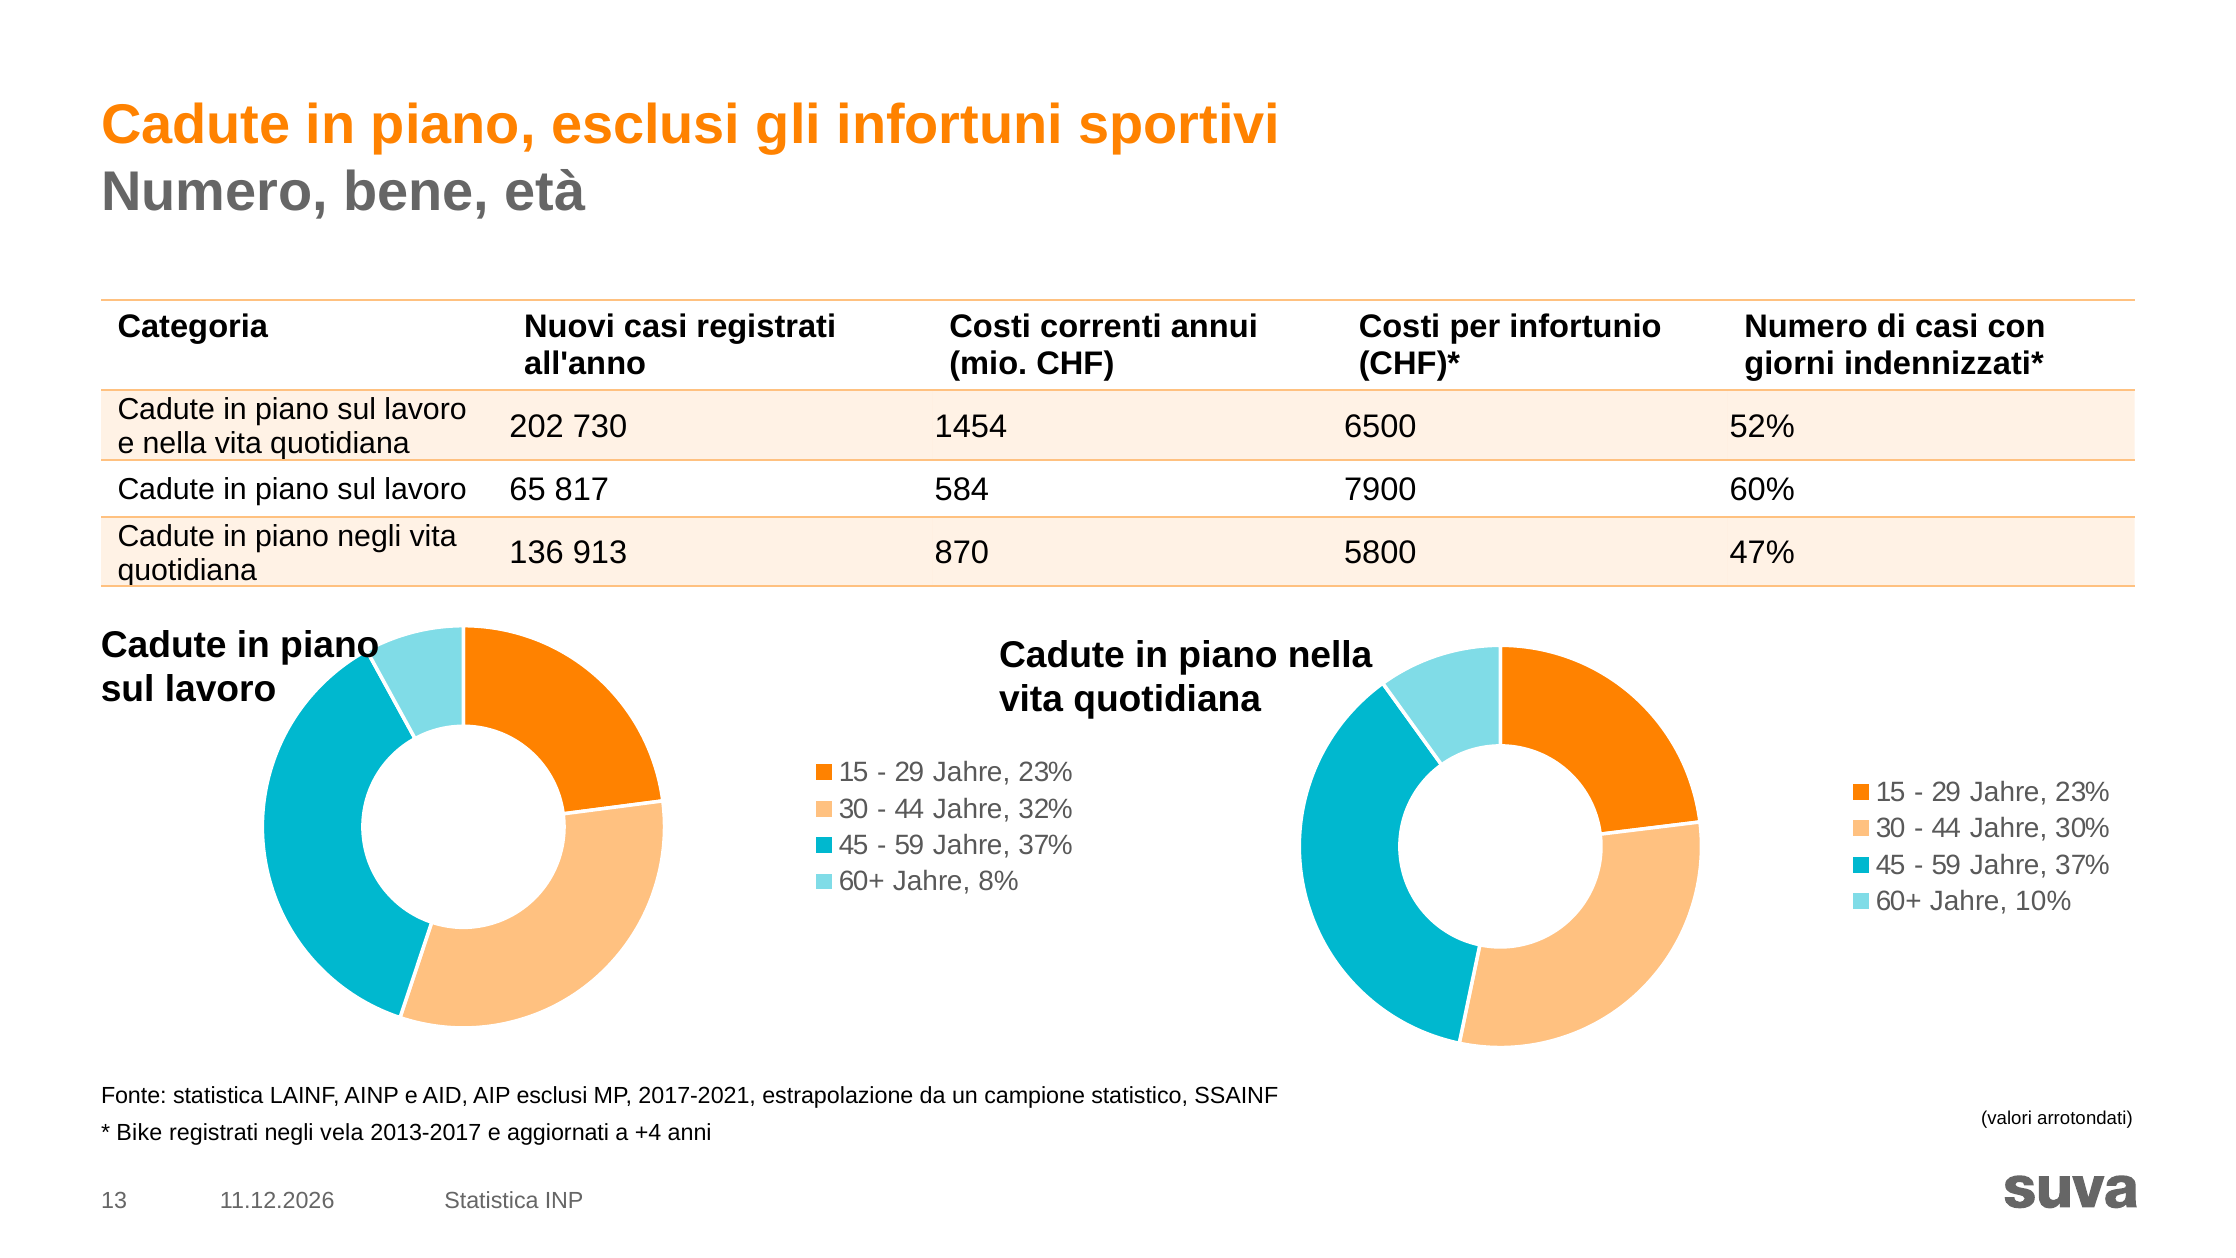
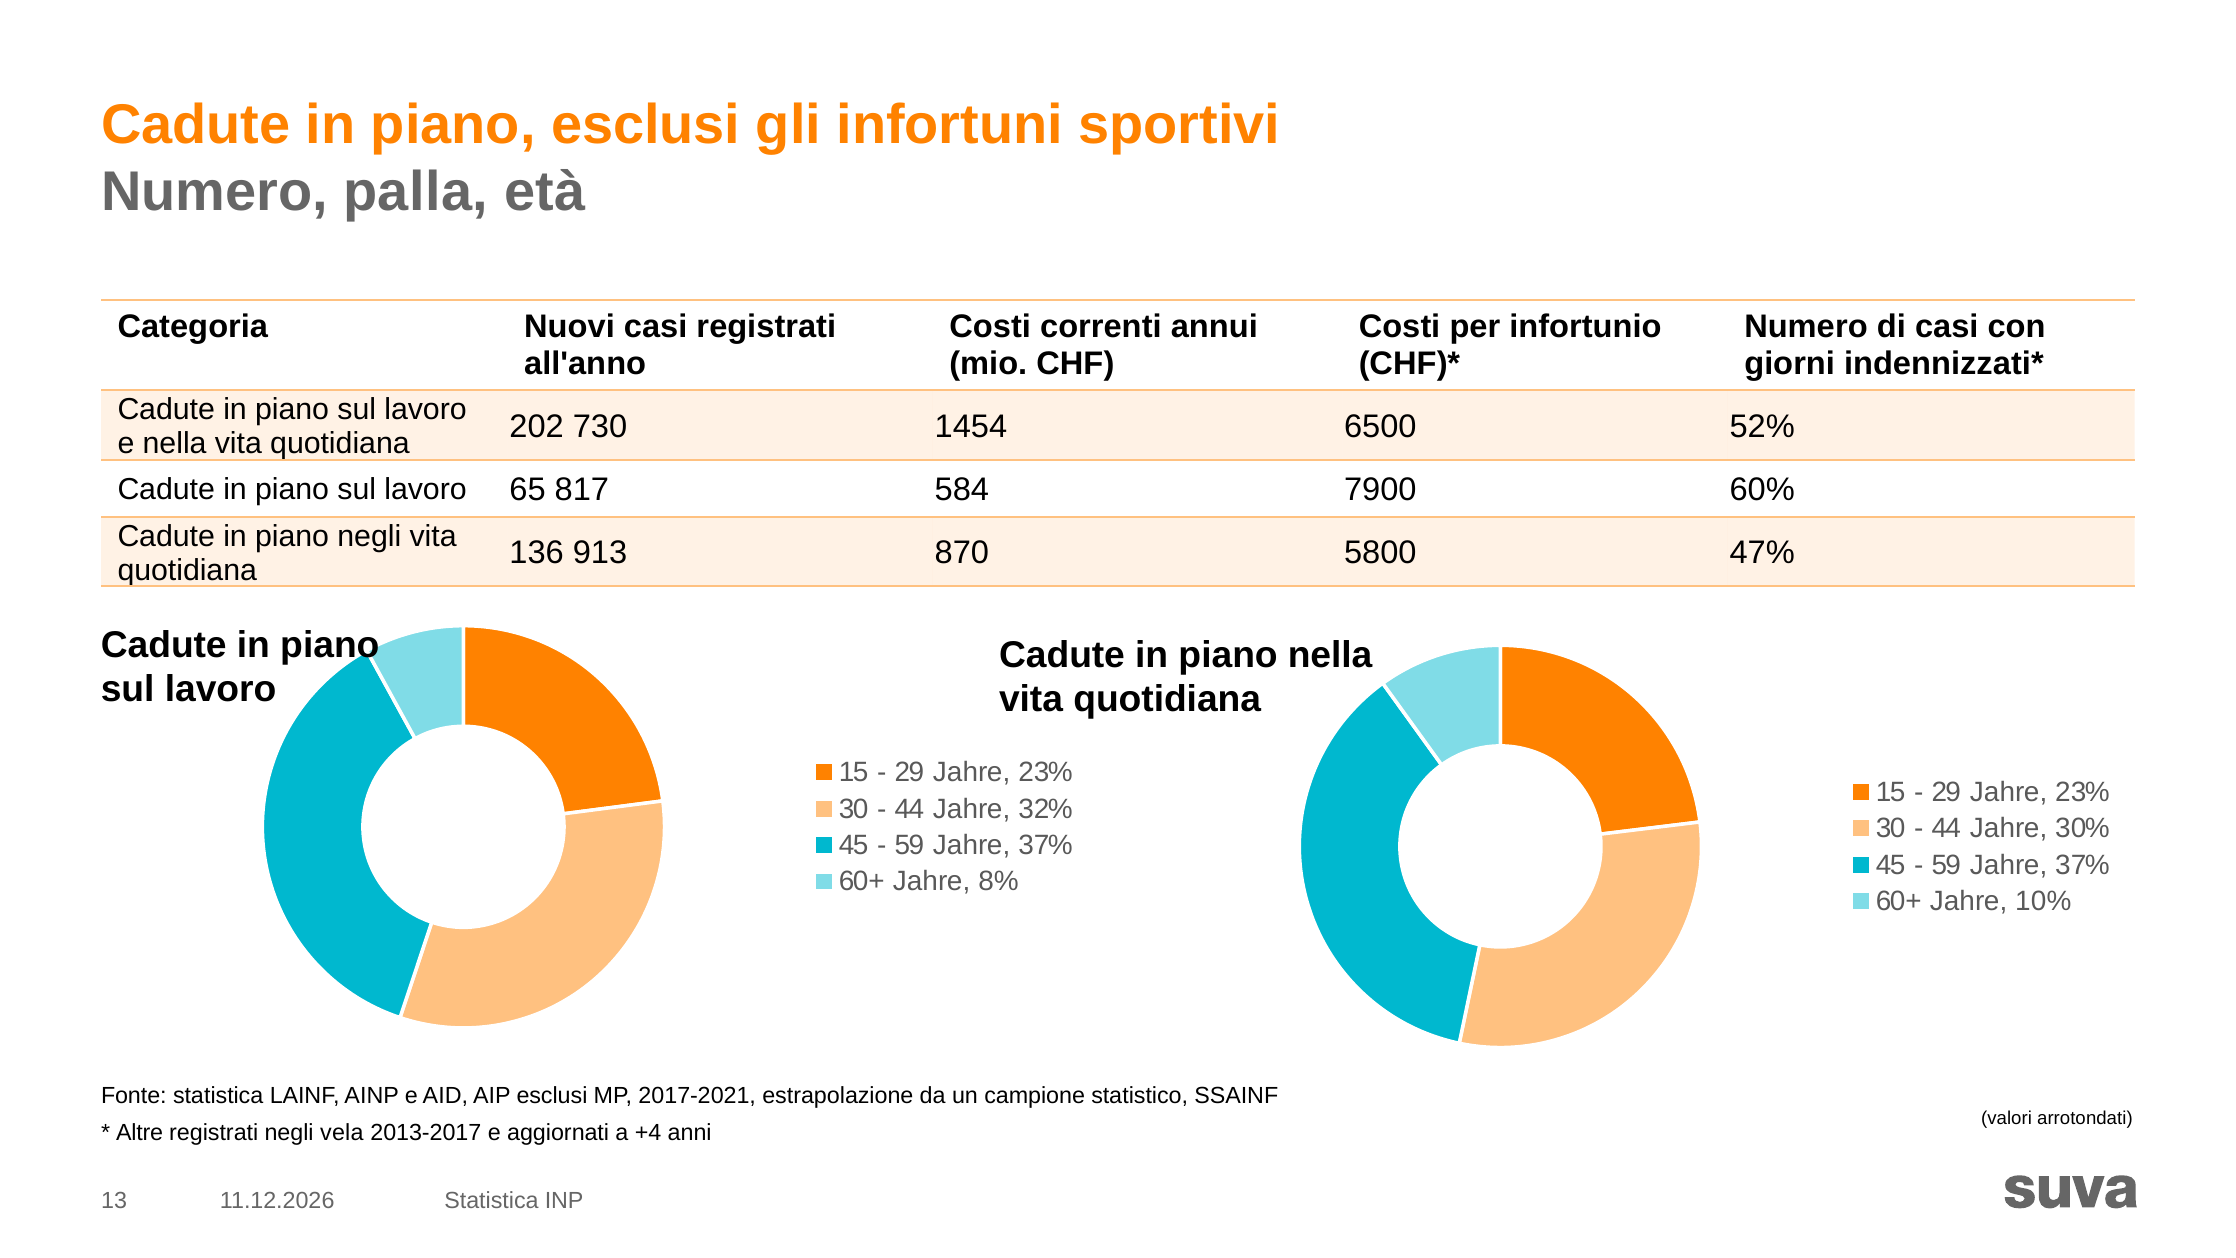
bene: bene -> palla (416, 192)
Bike: Bike -> Altre (140, 1133)
